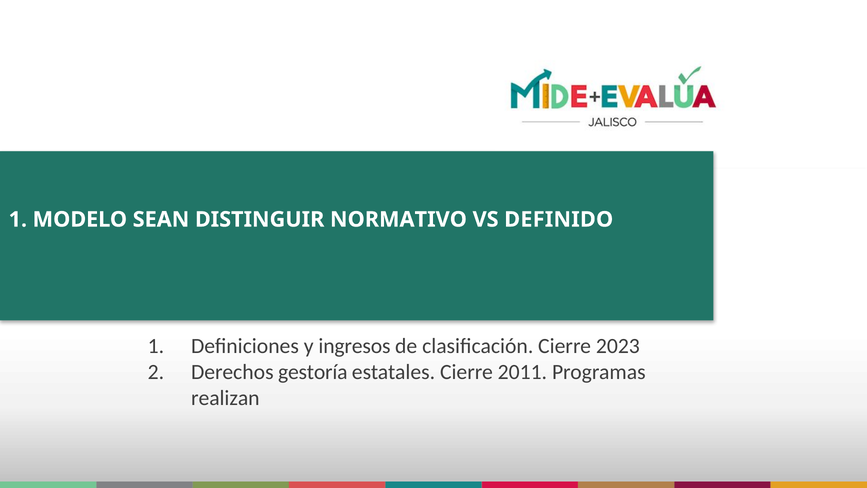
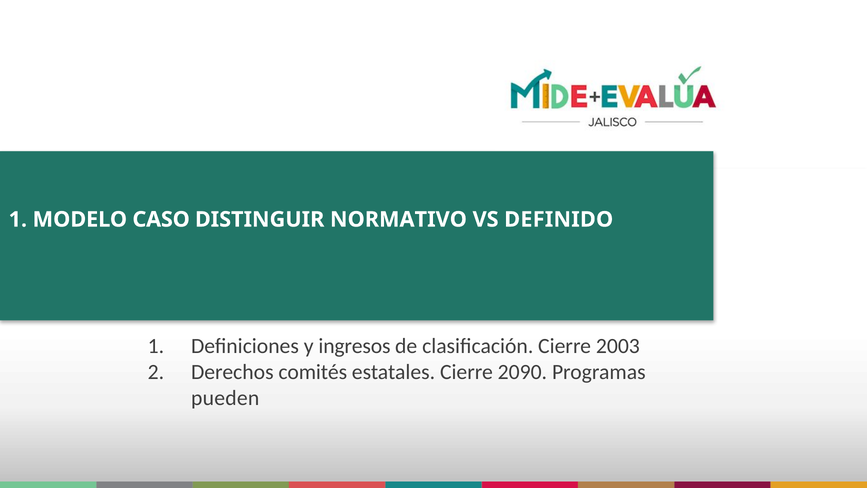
SEAN: SEAN -> CASO (161, 219)
2023: 2023 -> 2003 (618, 346)
gestoría: gestoría -> comités (313, 372)
2011: 2011 -> 2090 (522, 372)
realizan: realizan -> pueden (225, 398)
